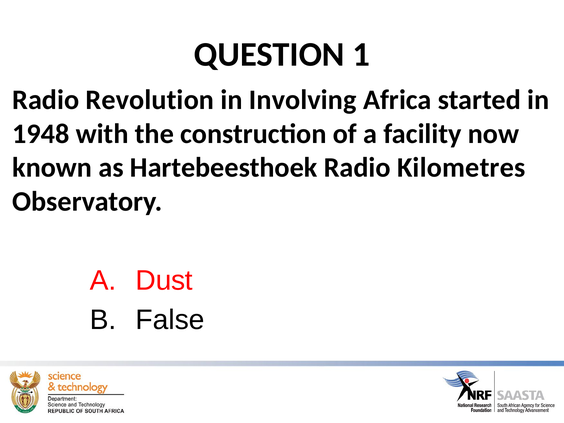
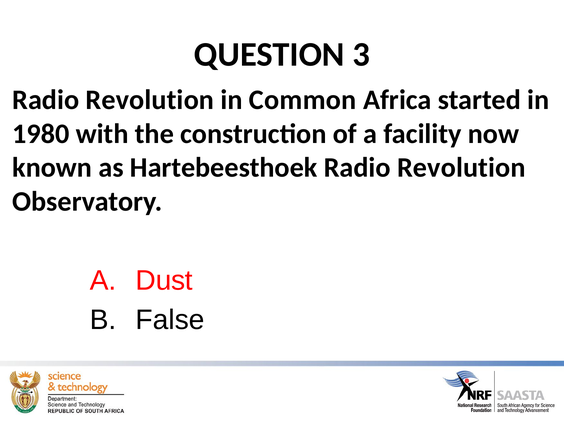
1: 1 -> 3 (361, 55)
Involving: Involving -> Common (303, 100)
1948: 1948 -> 1980 (41, 134)
Hartebeesthoek Radio Kilometres: Kilometres -> Revolution (461, 168)
